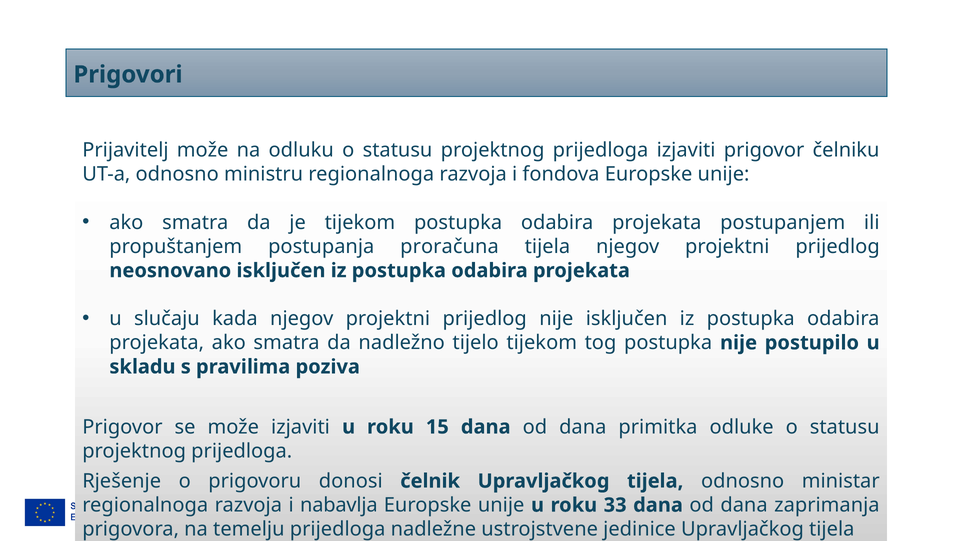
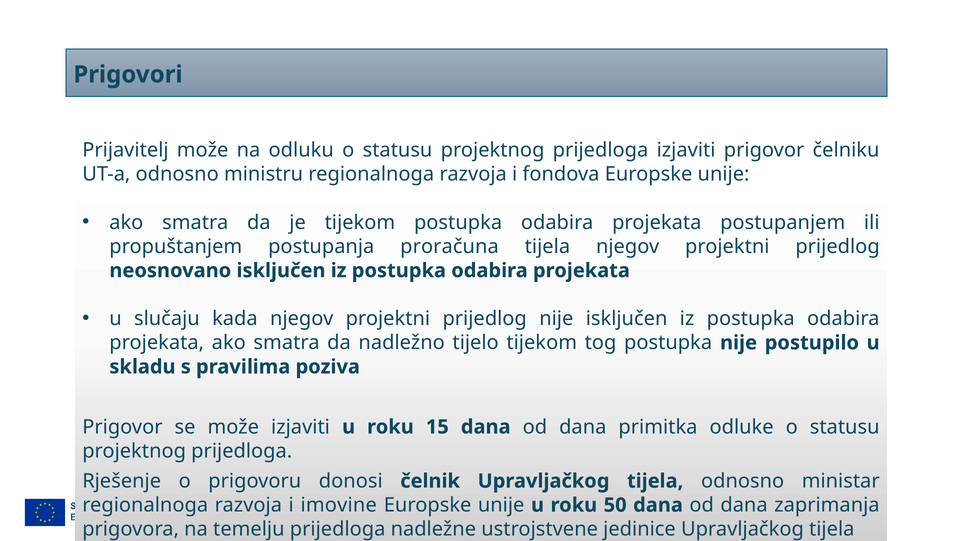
nabavlja: nabavlja -> imovine (339, 505)
33: 33 -> 50 (615, 505)
